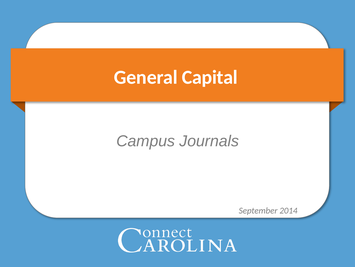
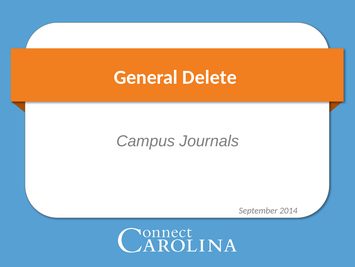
Capital: Capital -> Delete (210, 77)
